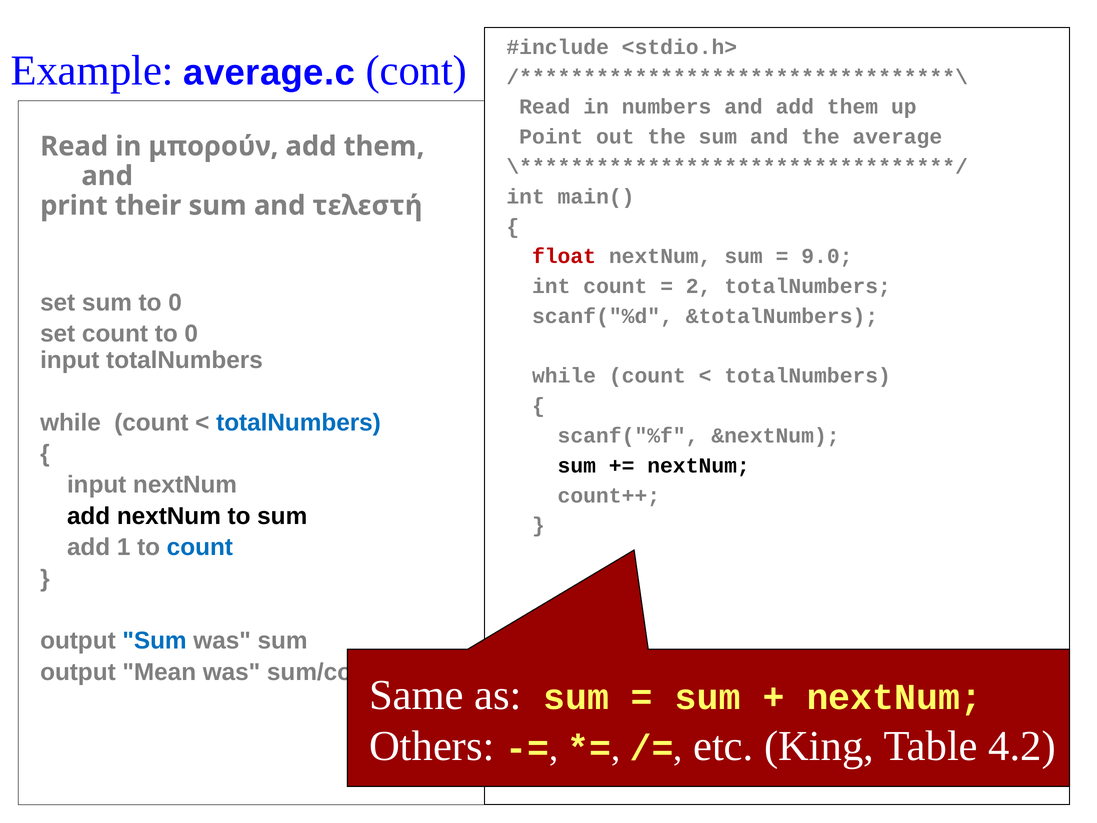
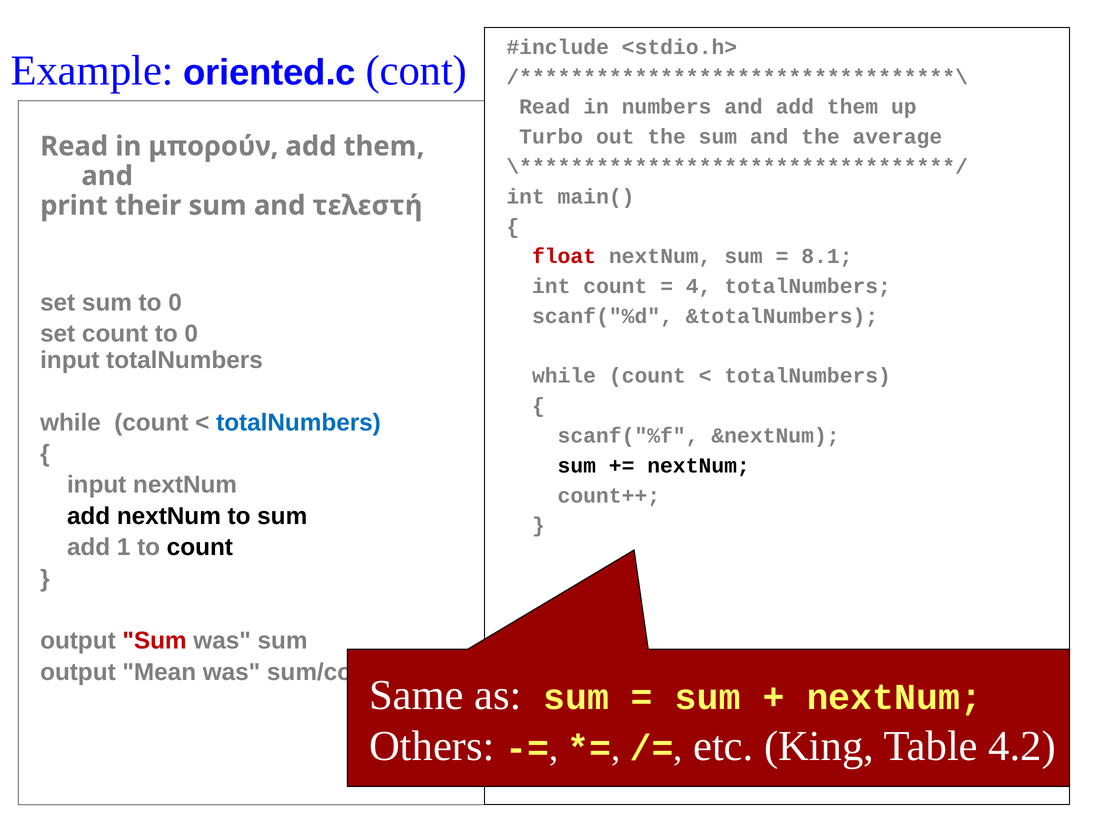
average.c: average.c -> oriented.c (269, 73)
Point: Point -> Turbo (551, 137)
9.0: 9.0 -> 8.1 (827, 256)
2: 2 -> 4 (699, 286)
count colour: blue -> black (200, 547)
Sum colour: blue -> red (155, 641)
